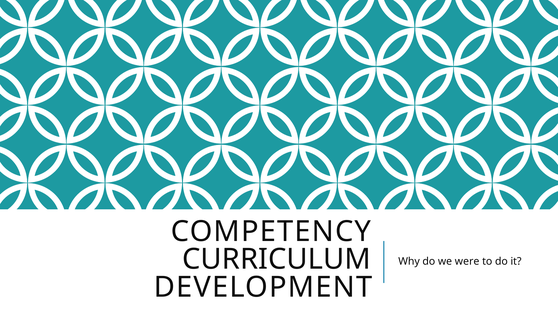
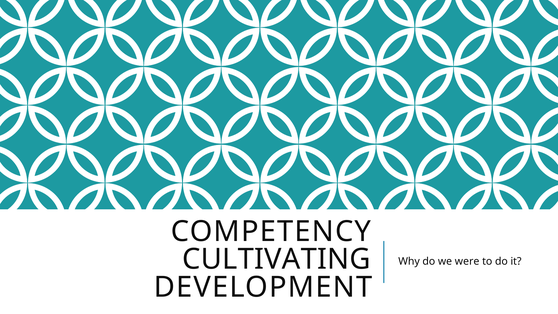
CURRICULUM: CURRICULUM -> CULTIVATING (276, 259)
